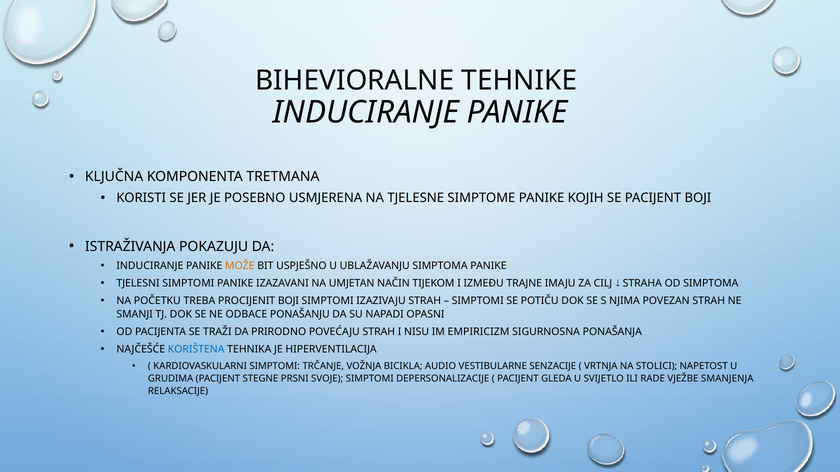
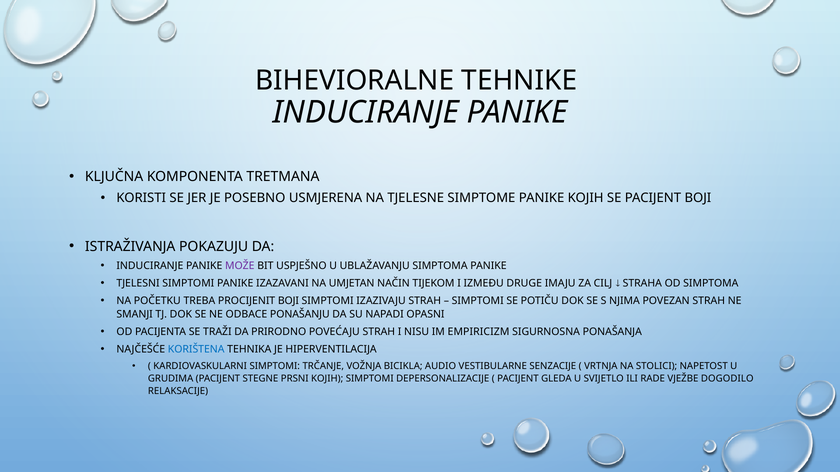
MOŽE colour: orange -> purple (240, 266)
TRAJNE: TRAJNE -> DRUGE (524, 284)
PRSNI SVOJE: SVOJE -> KOJIH (327, 379)
SMANJENJA: SMANJENJA -> DOGODILO (727, 379)
